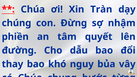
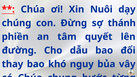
Tràn: Tràn -> Nuôi (101, 9)
nhậm: nhậm -> thánh (122, 23)
